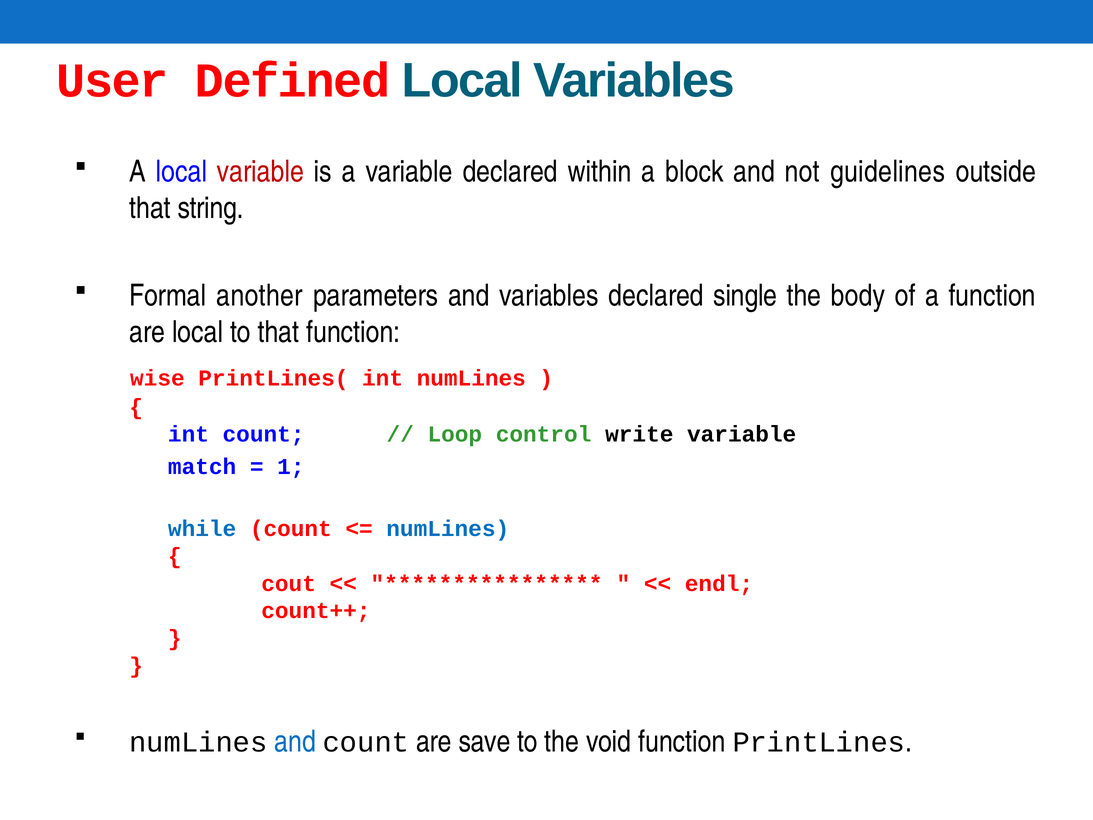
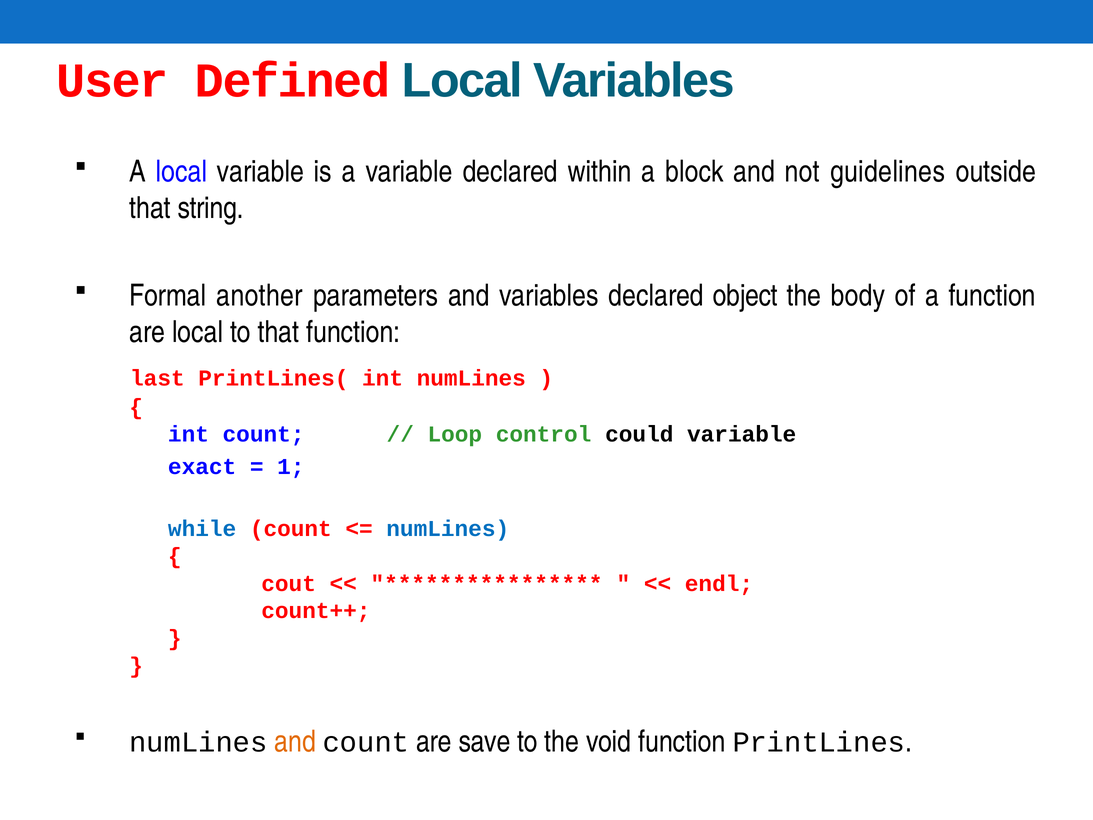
variable colour: red -> black (260, 172)
single: single -> object (745, 295)
wise: wise -> last (157, 378)
write: write -> could (639, 434)
match: match -> exact (202, 467)
and colour: blue -> orange (295, 741)
